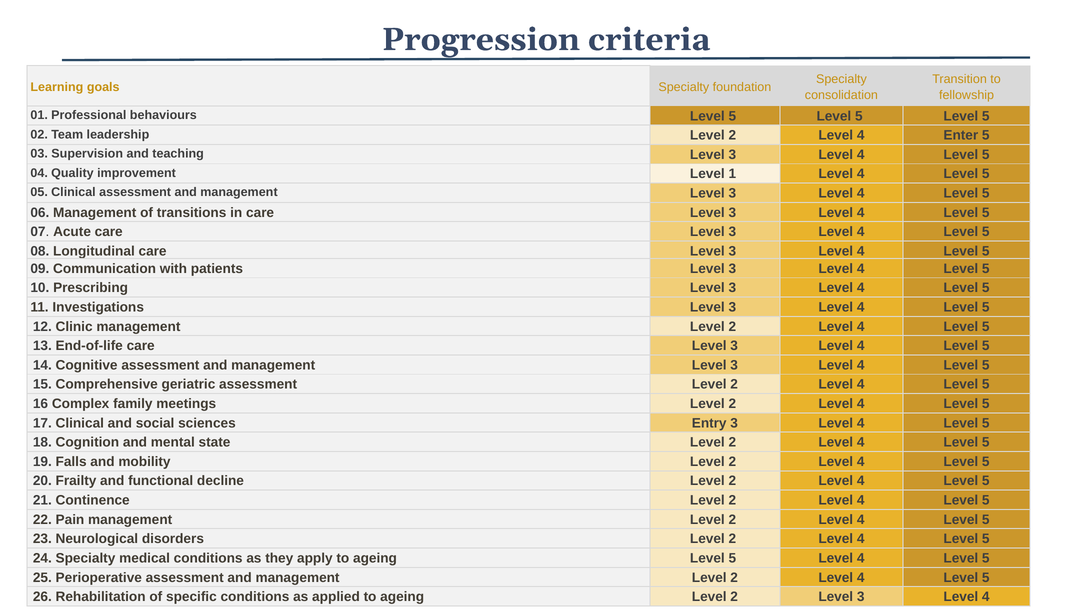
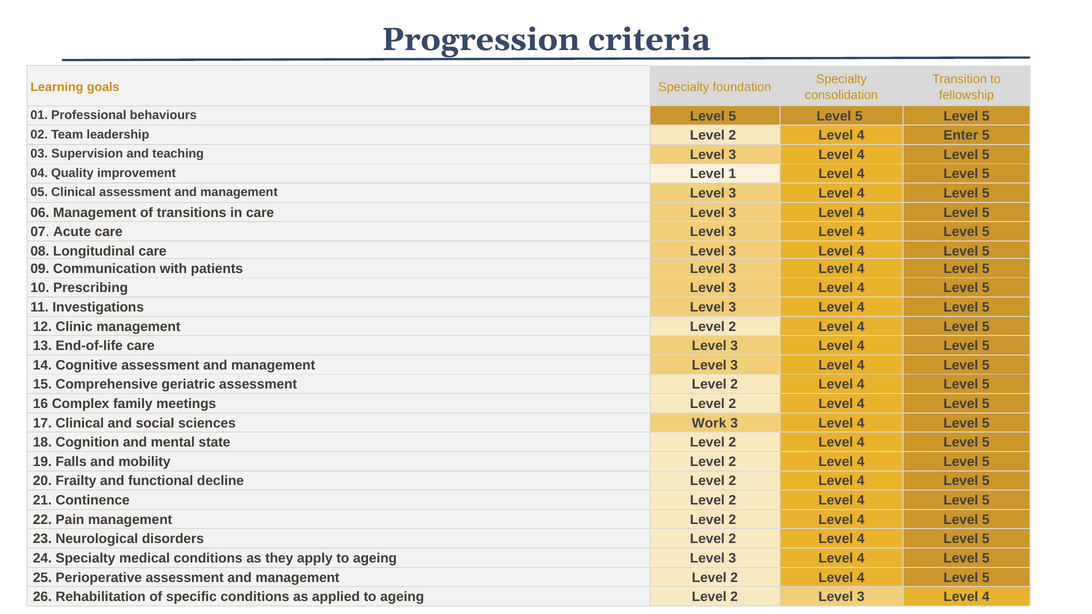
Entry: Entry -> Work (709, 423)
ageing Level 5: 5 -> 3 (732, 558)
